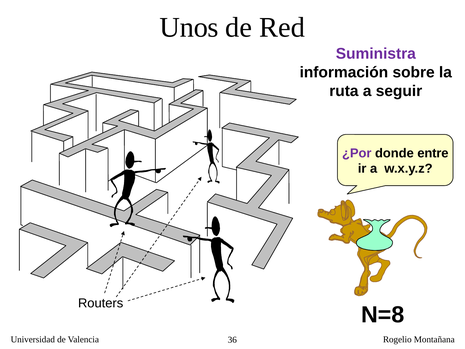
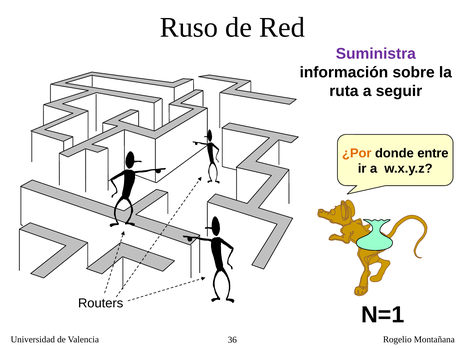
Unos: Unos -> Ruso (189, 27)
¿Por colour: purple -> orange (357, 153)
N=8: N=8 -> N=1 (383, 315)
